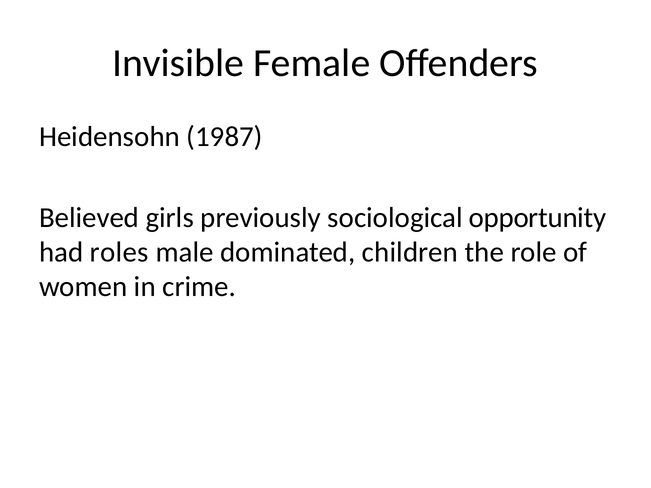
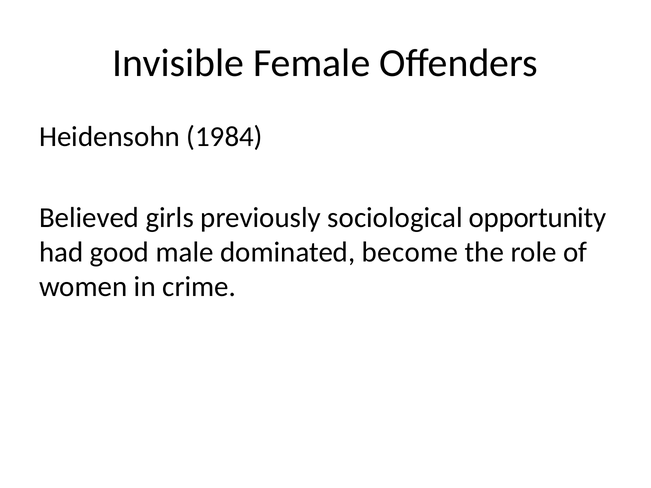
1987: 1987 -> 1984 (225, 137)
roles: roles -> good (119, 252)
children: children -> become (410, 252)
